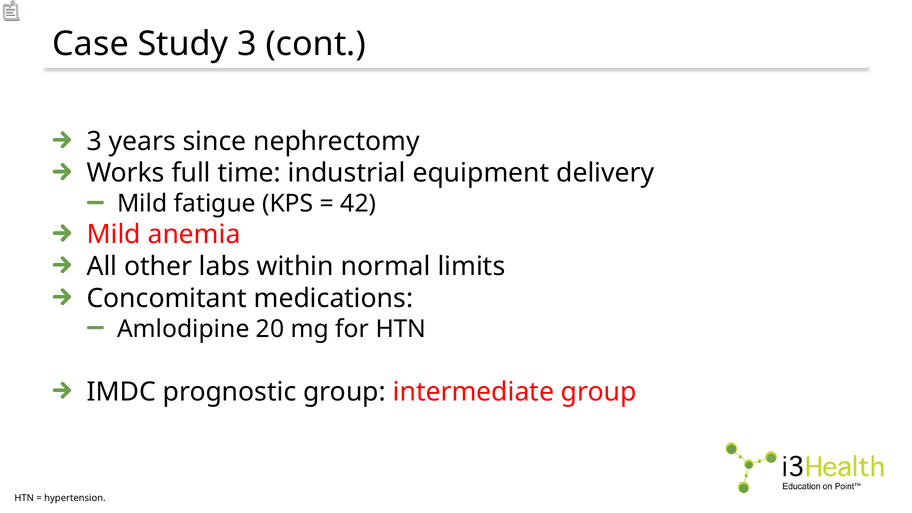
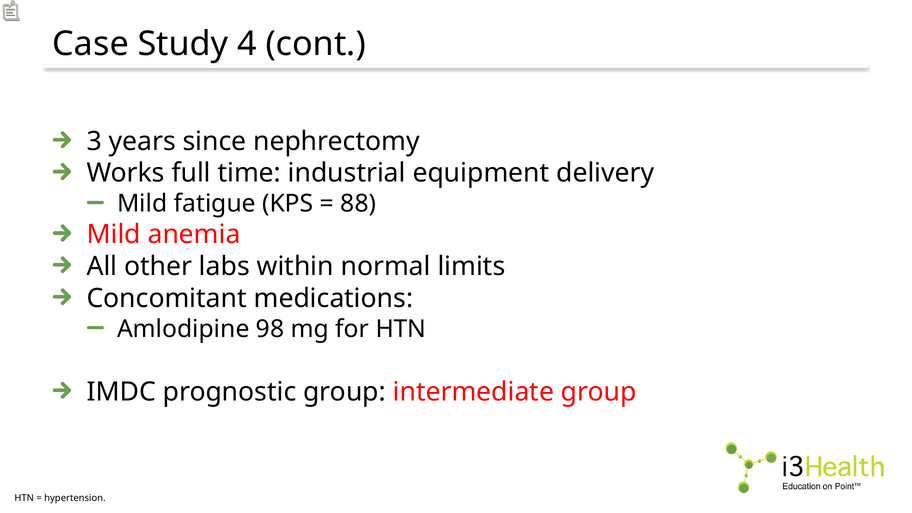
Study 3: 3 -> 4 (247, 44)
42: 42 -> 88 (358, 204)
20: 20 -> 98 (270, 329)
